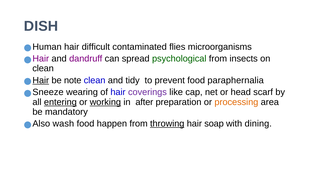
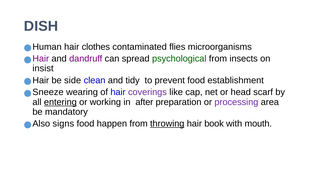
difficult: difficult -> clothes (96, 47)
clean: clean -> insist (43, 68)
Hair underline: present -> none (41, 80)
note: note -> side (73, 80)
paraphernalia: paraphernalia -> establishment (236, 80)
working underline: present -> none (105, 102)
processing colour: orange -> purple (236, 102)
wash: wash -> signs (63, 124)
soap: soap -> book (214, 124)
dining: dining -> mouth (258, 124)
